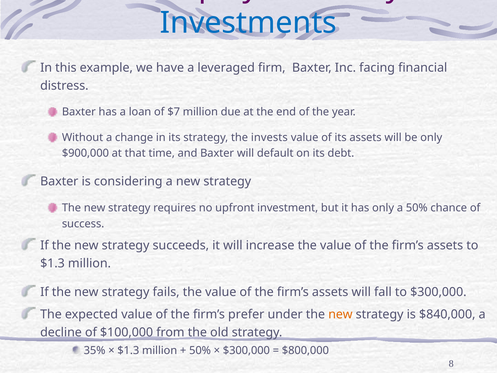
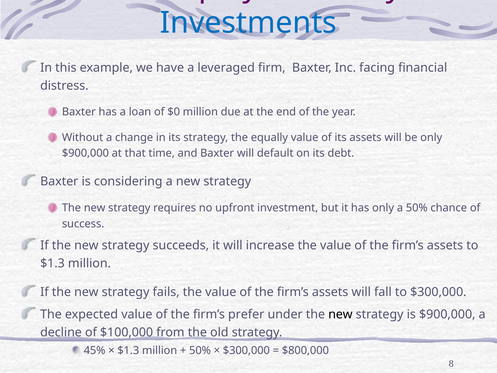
$7: $7 -> $0 (174, 112)
invests: invests -> equally (269, 137)
new colour: orange -> black (340, 314)
is $840,000: $840,000 -> $900,000 (447, 314)
35%: 35% -> 45% (95, 350)
